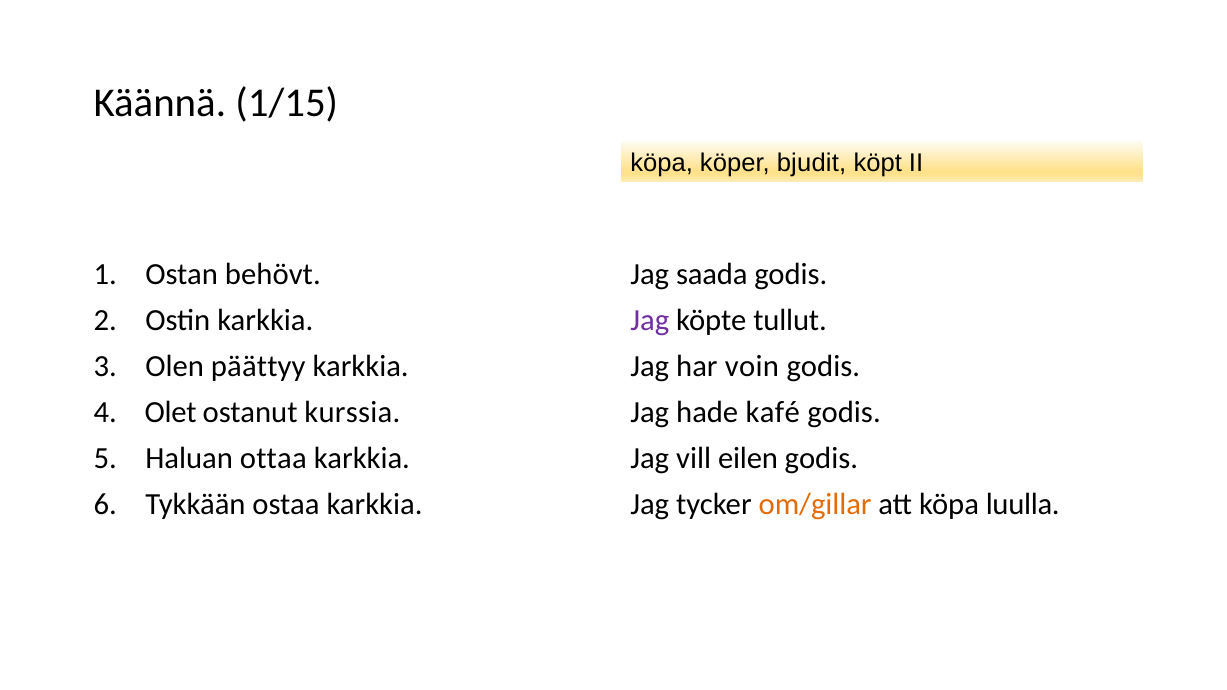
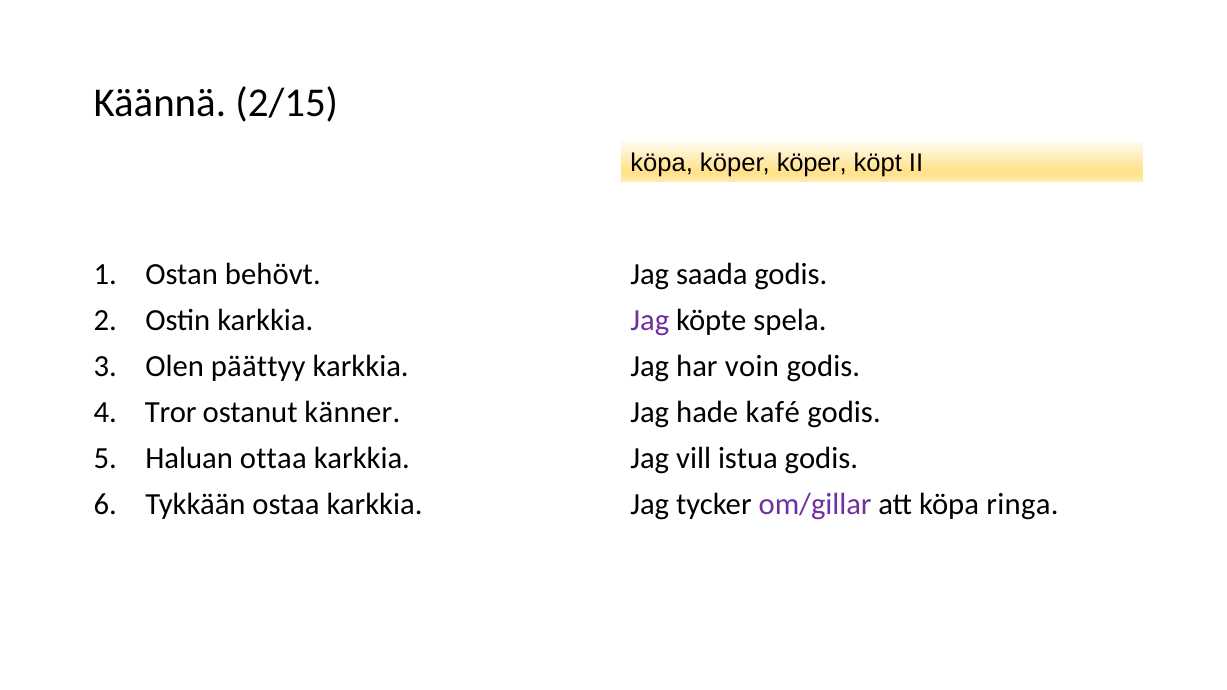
1/15: 1/15 -> 2/15 (287, 103)
köper bjudit: bjudit -> köper (812, 163)
tullut: tullut -> spela (790, 321)
Olet: Olet -> Tror (171, 412)
kurssia: kurssia -> känner (352, 412)
eilen: eilen -> istua (748, 458)
om/gillar colour: orange -> purple (815, 504)
luulla: luulla -> ringa (1022, 504)
